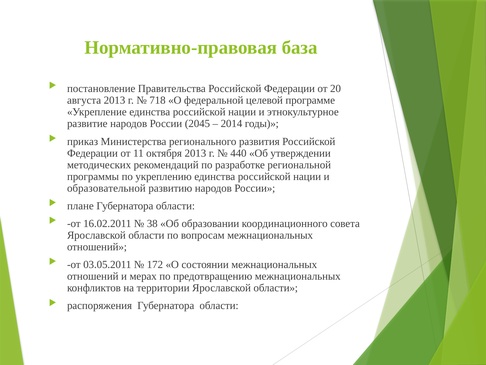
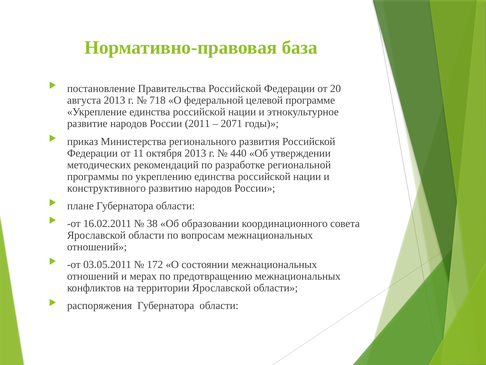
2045: 2045 -> 2011 (197, 124)
2014: 2014 -> 2071 (231, 124)
образовательной: образовательной -> конструктивного (106, 188)
